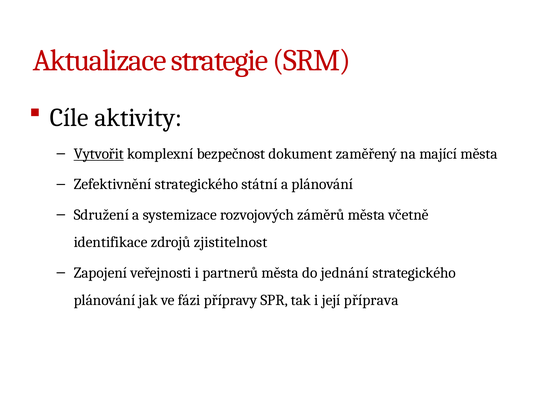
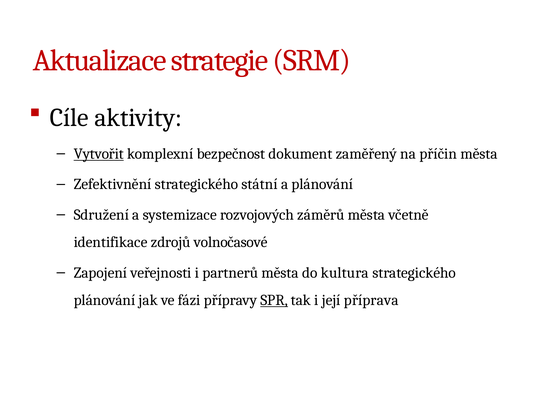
mající: mající -> příčin (438, 154)
zjistitelnost: zjistitelnost -> volnočasové (231, 242)
jednání: jednání -> kultura (345, 273)
SPR underline: none -> present (274, 300)
